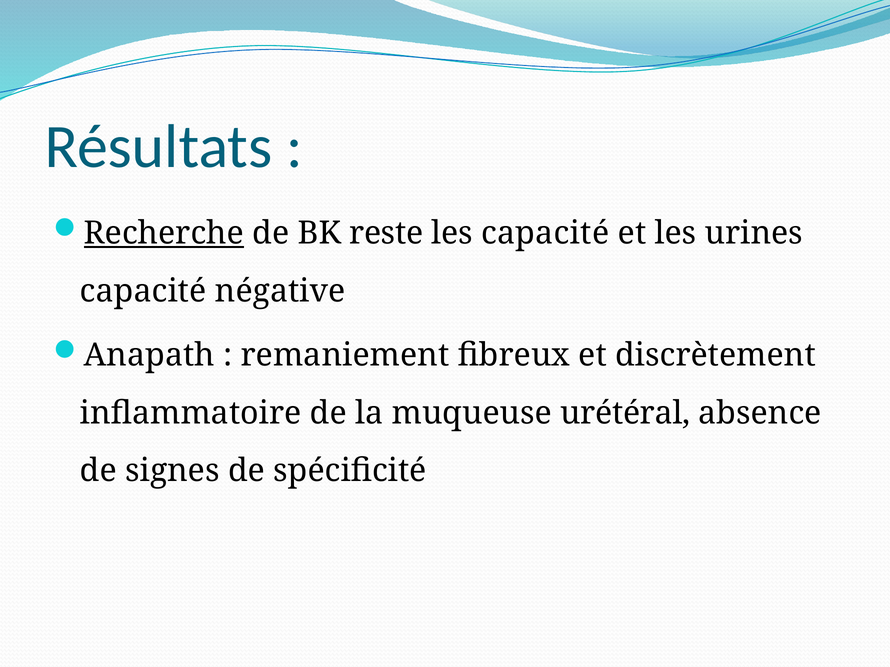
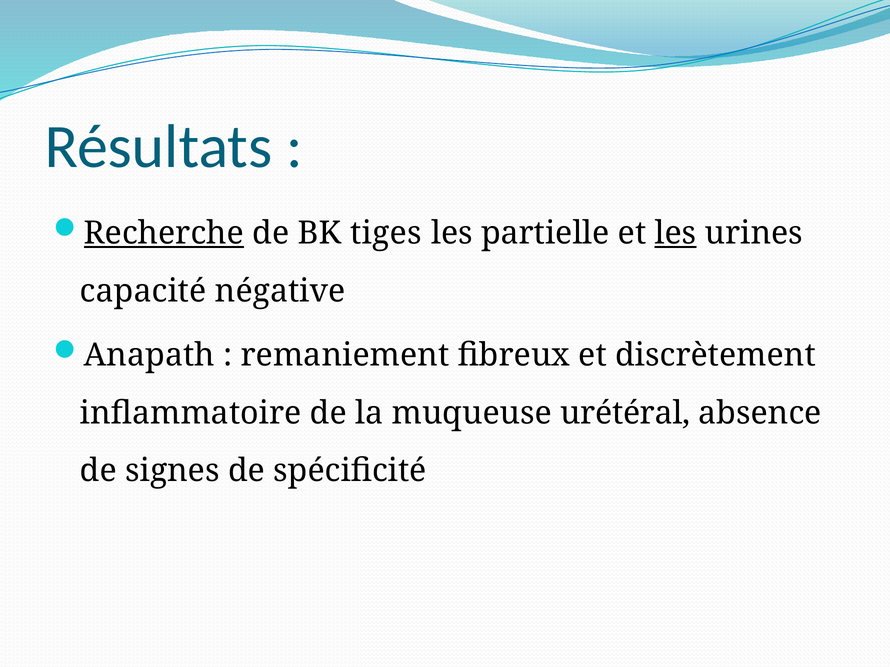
reste: reste -> tiges (386, 234)
les capacité: capacité -> partielle (545, 234)
les underline: none -> present (676, 234)
